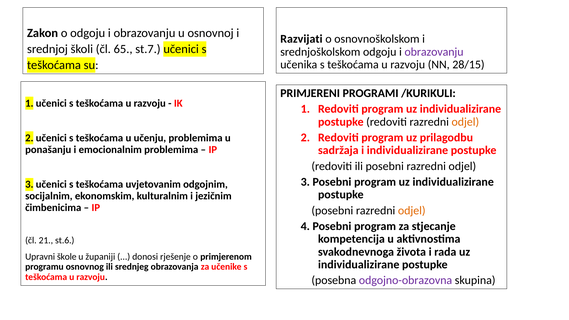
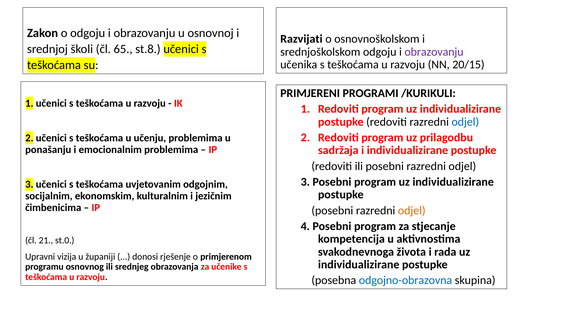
st.7: st.7 -> st.8 (148, 49)
28/15: 28/15 -> 20/15 (468, 65)
odjel colour: orange -> blue (465, 122)
st.6: st.6 -> st.0 (65, 241)
škole: škole -> vizija (67, 257)
odgojno-obrazovna colour: purple -> blue (406, 280)
